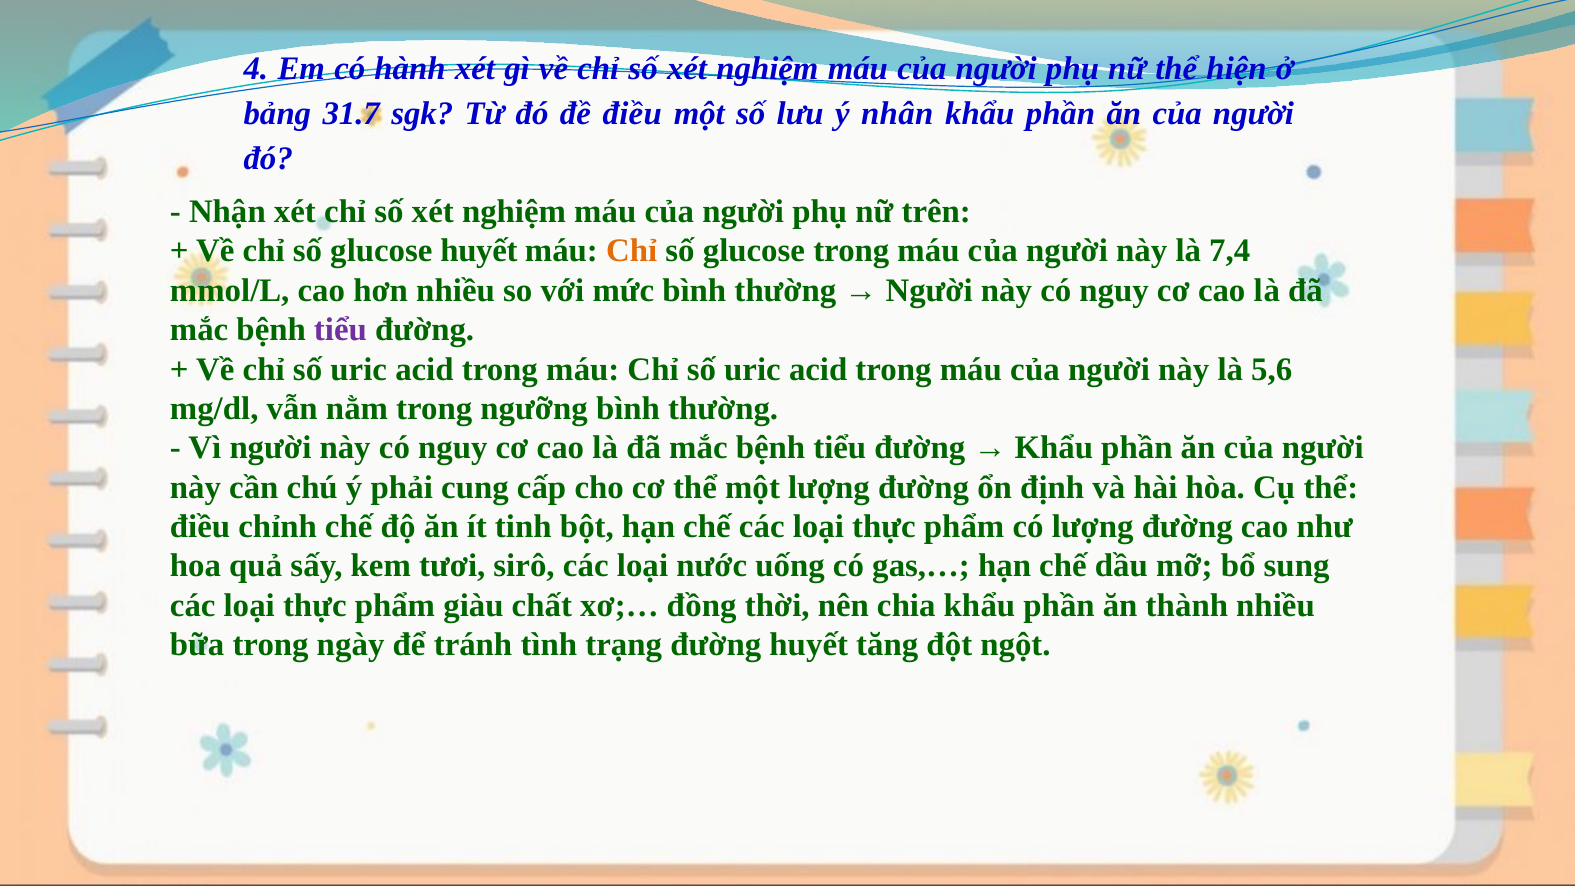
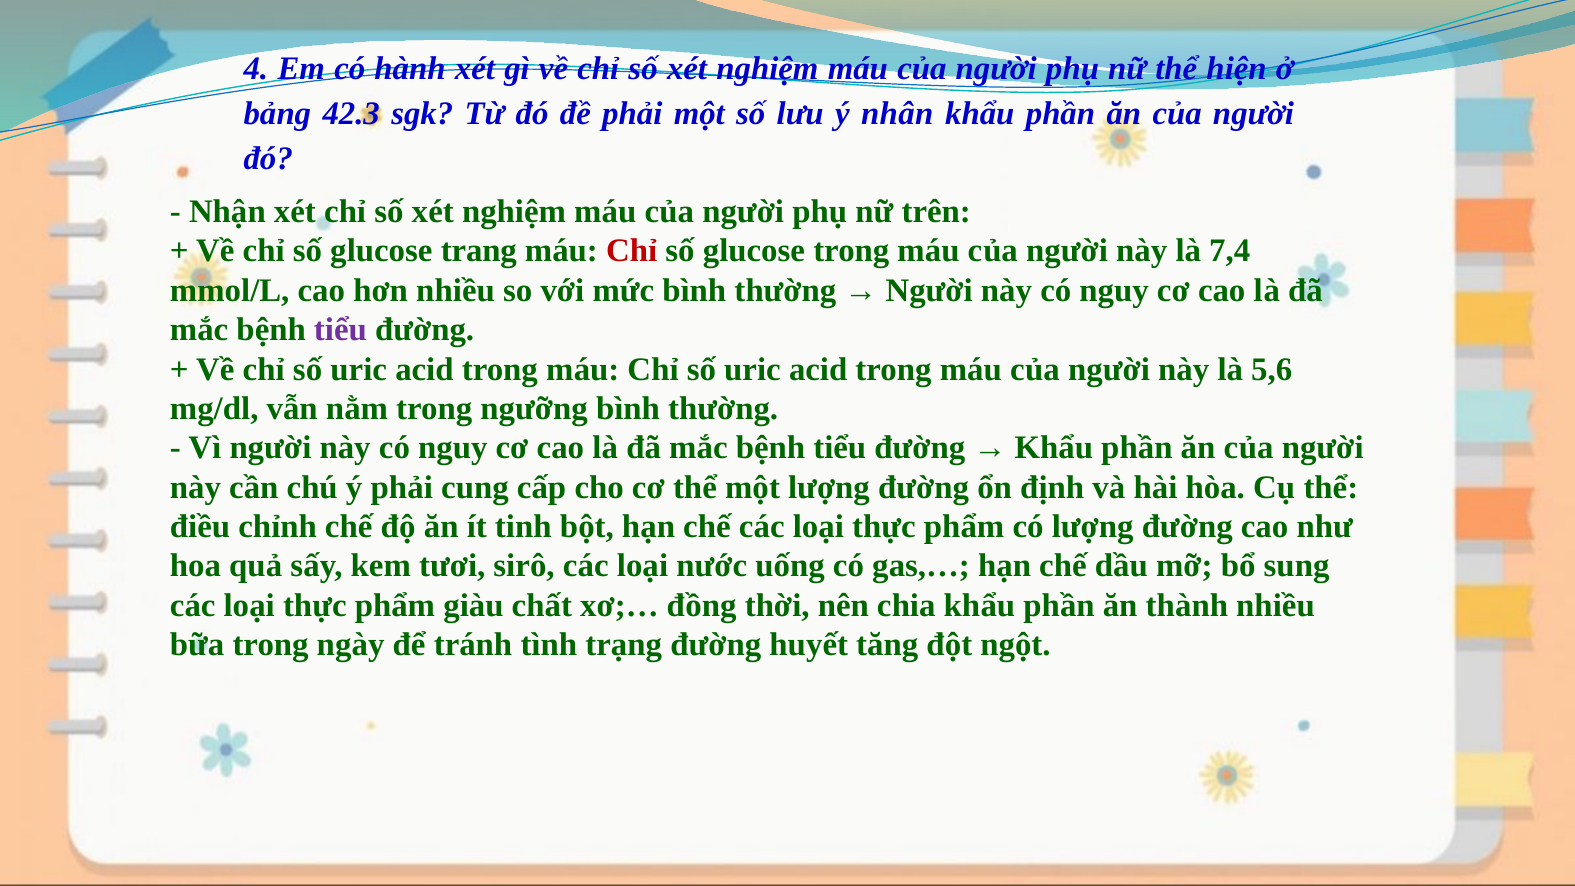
31.7: 31.7 -> 42.3 (351, 114)
đề điều: điều -> phải (632, 114)
glucose huyết: huyết -> trang (479, 251)
Chỉ colour: orange -> red (632, 251)
